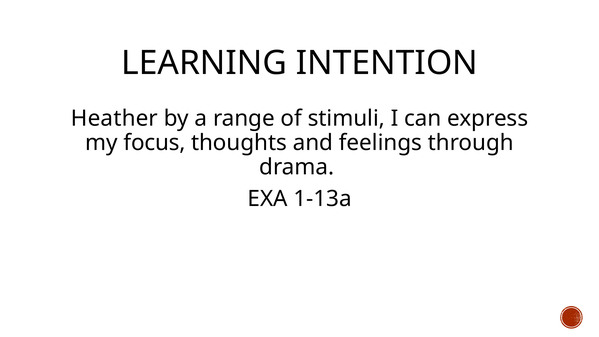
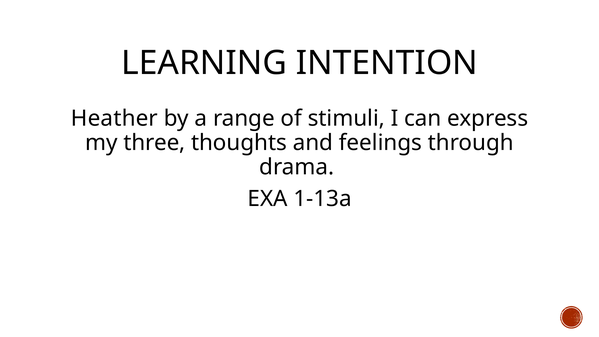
focus: focus -> three (154, 143)
